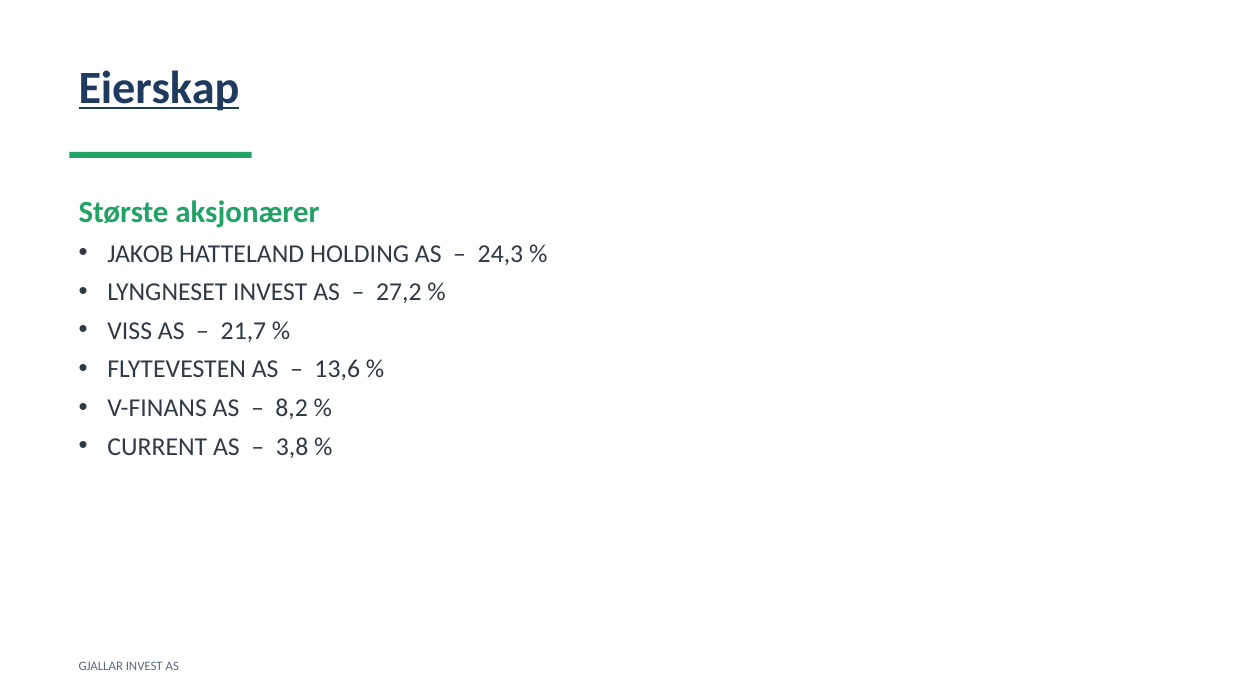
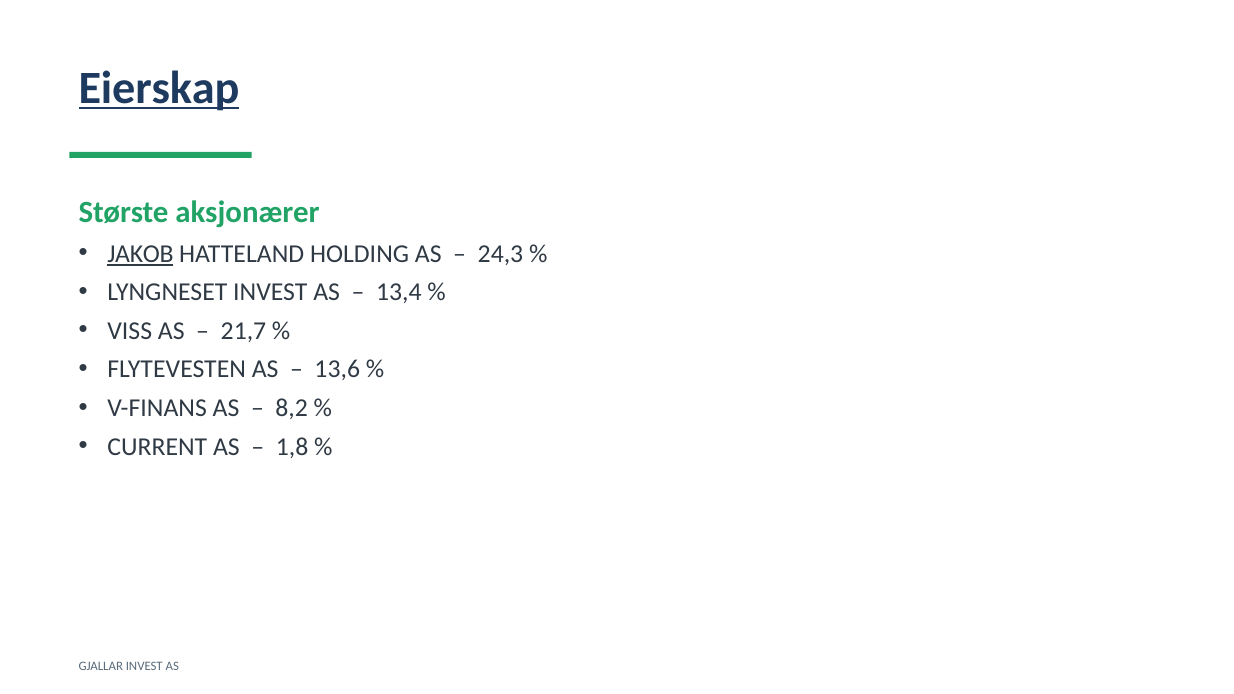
JAKOB underline: none -> present (140, 254)
27,2: 27,2 -> 13,4 (399, 292)
3,8: 3,8 -> 1,8 (292, 447)
